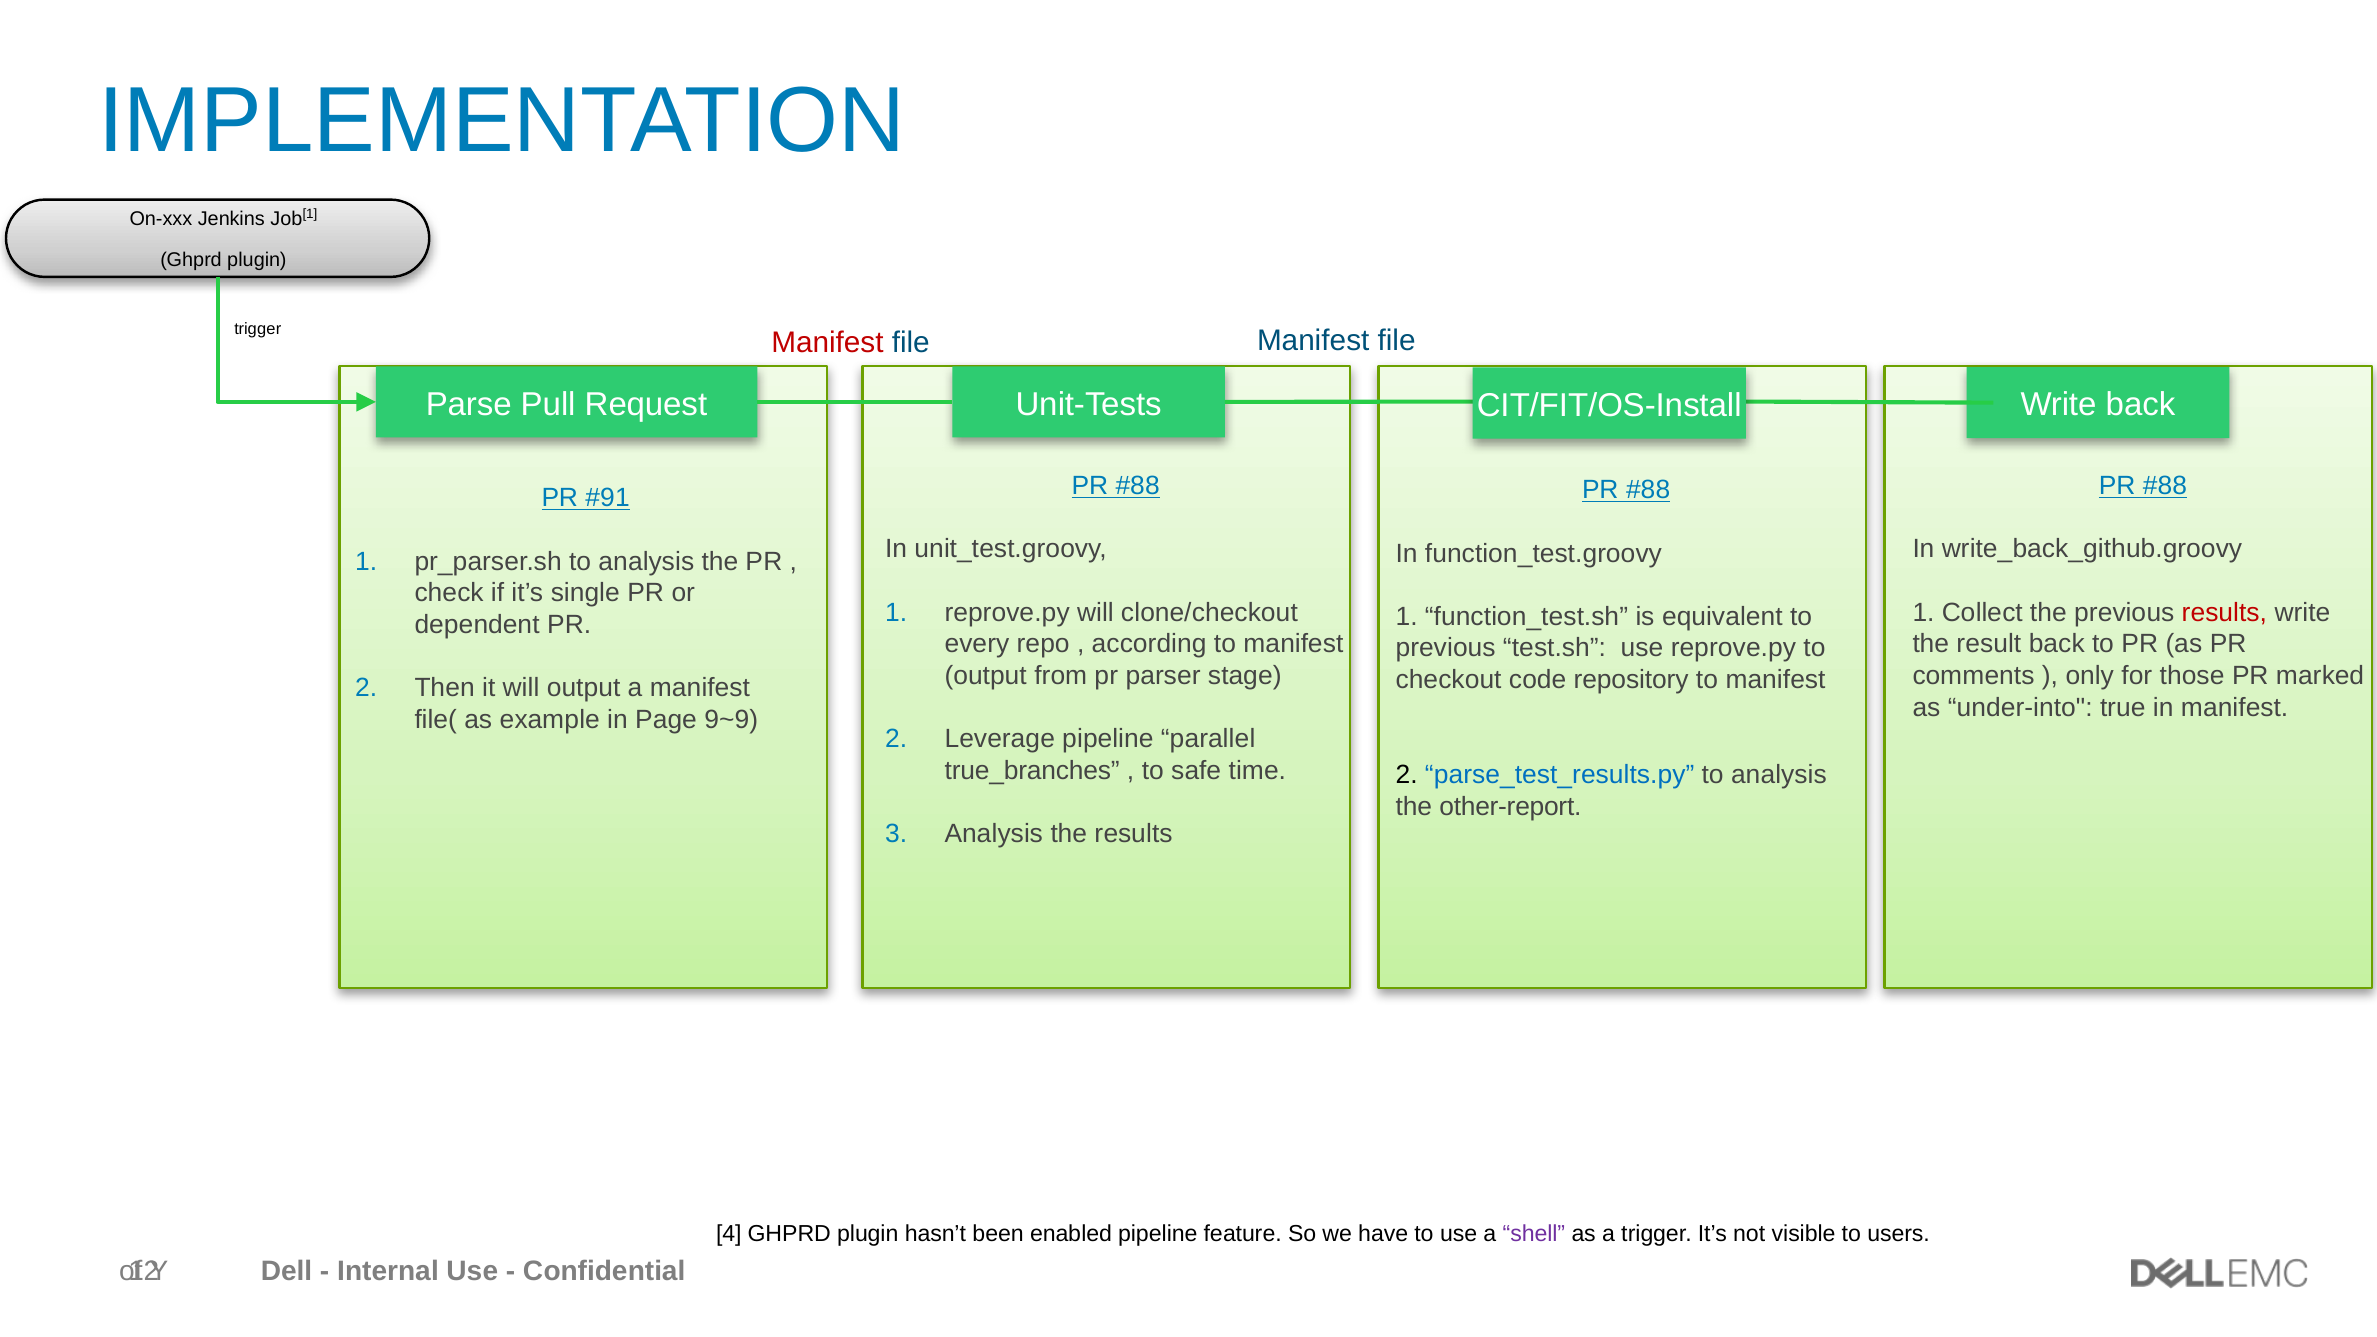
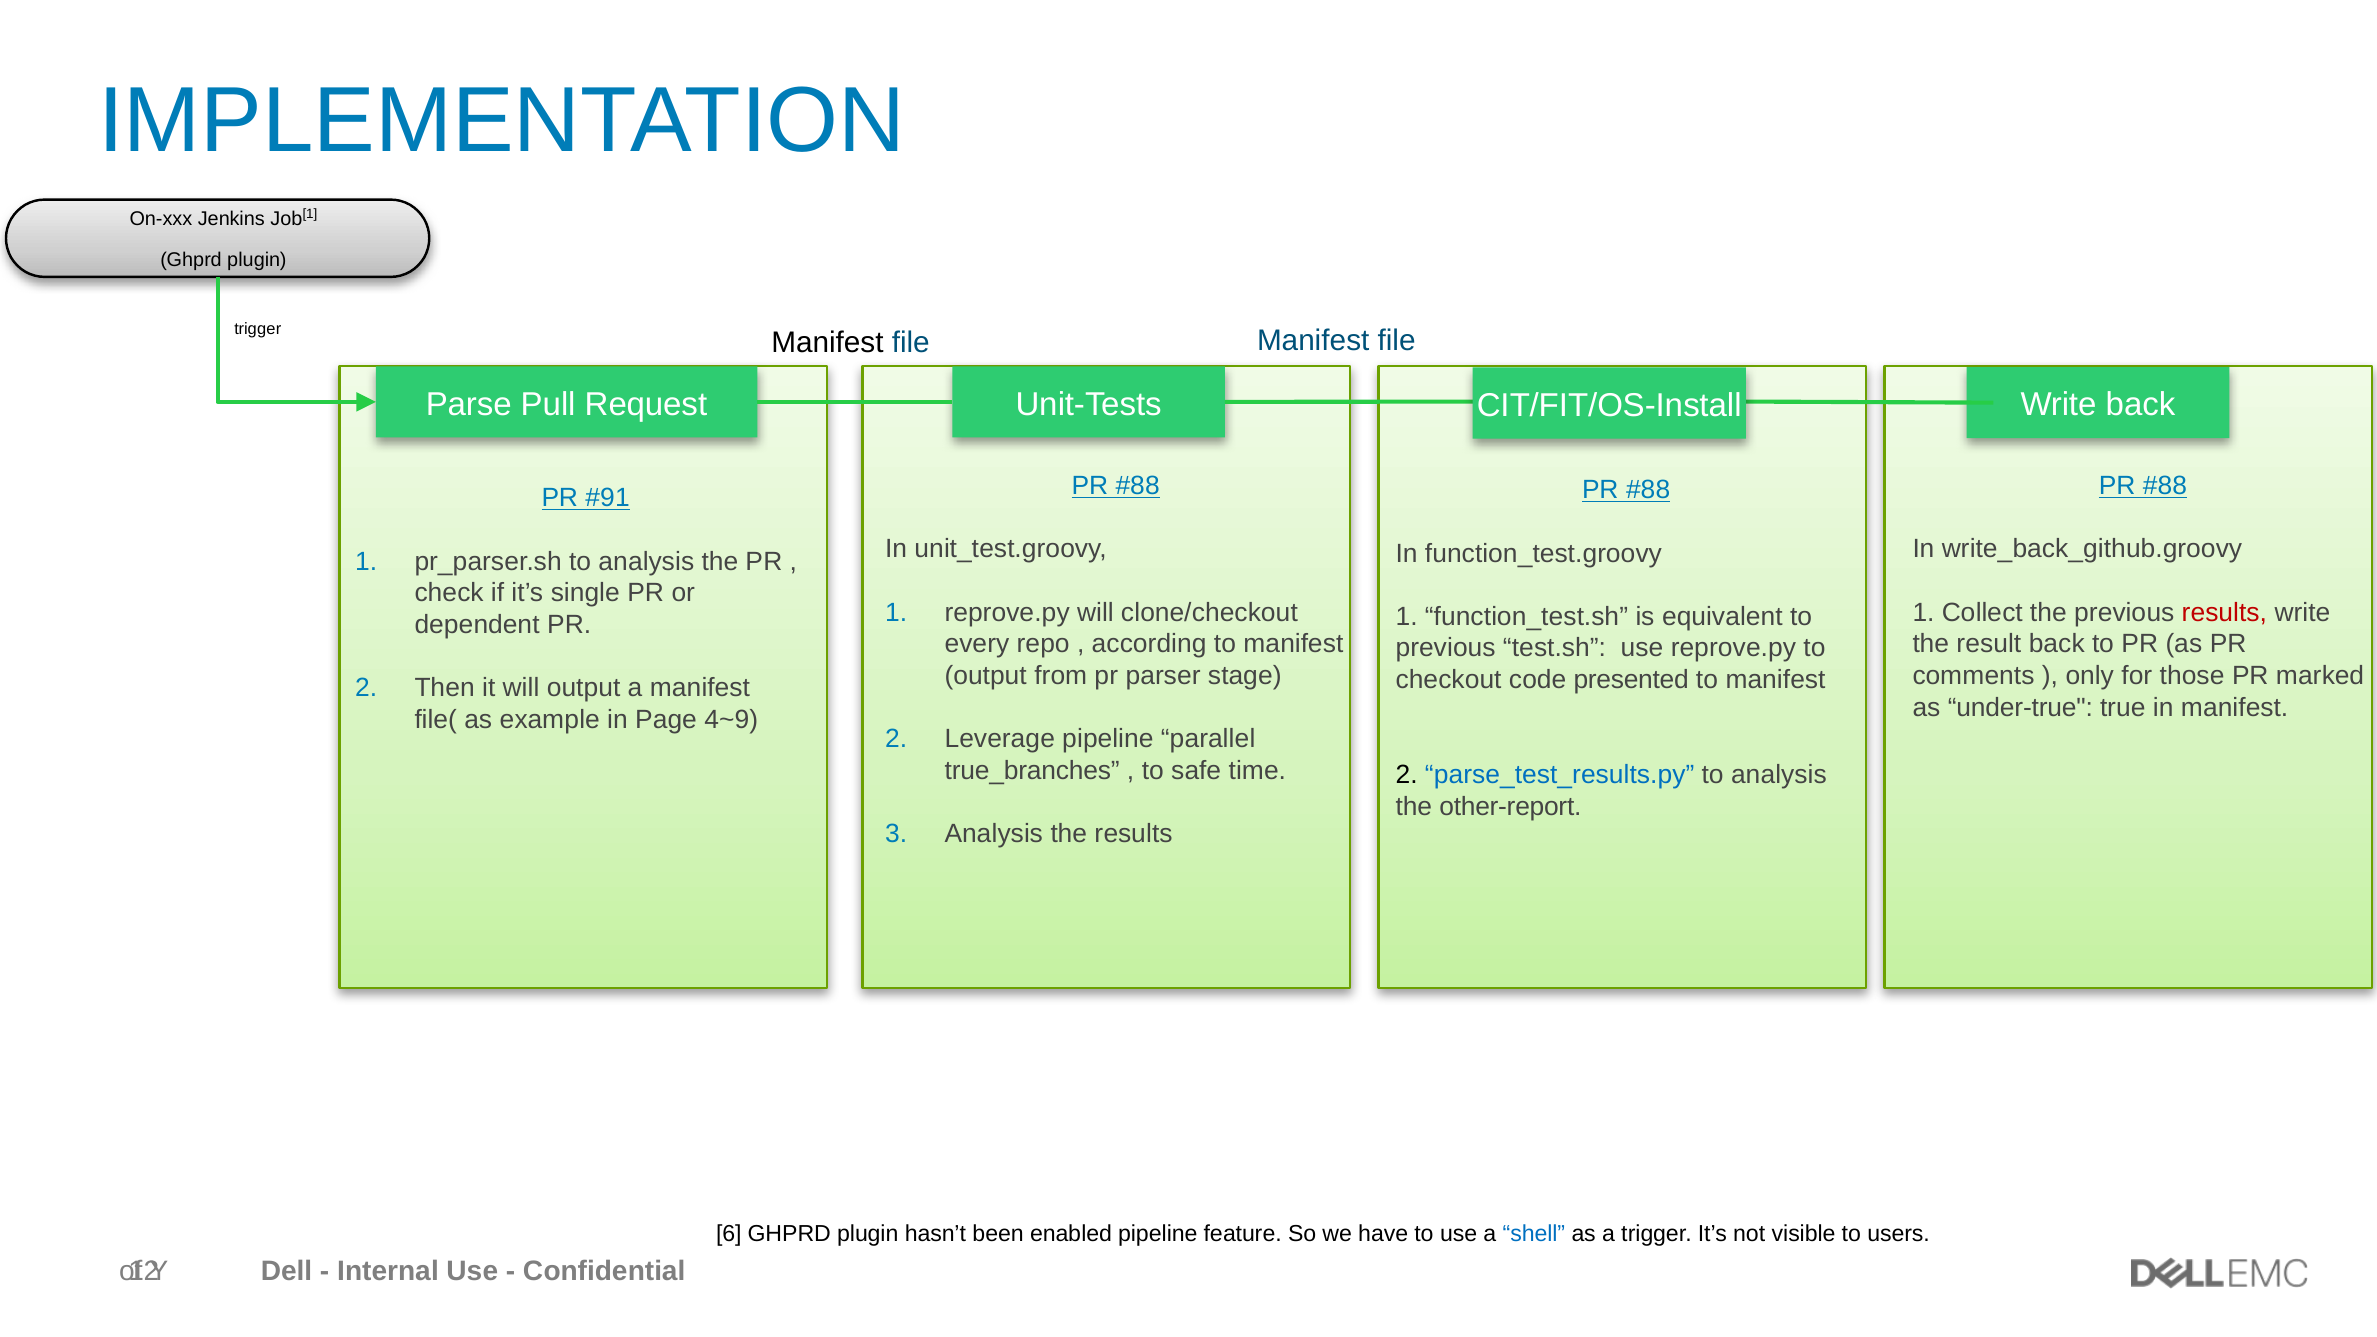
Manifest colour: red -> black (827, 343)
repository: repository -> presented (1631, 680)
under-into: under-into -> under-true (2020, 707)
9~9: 9~9 -> 4~9 (731, 720)
4: 4 -> 6 (729, 1234)
shell colour: purple -> blue (1534, 1234)
